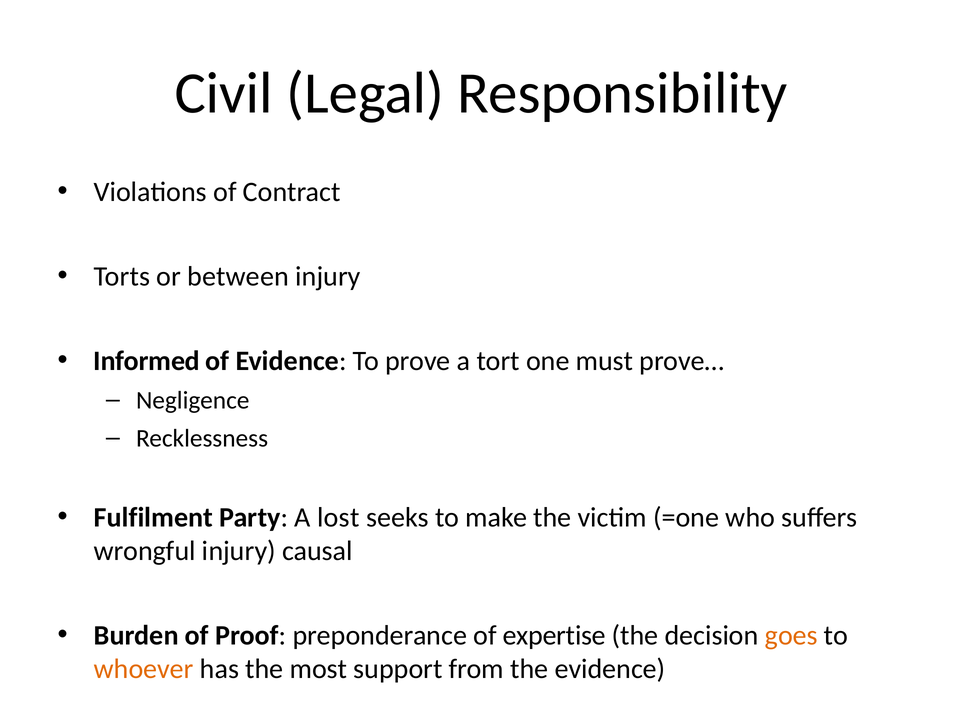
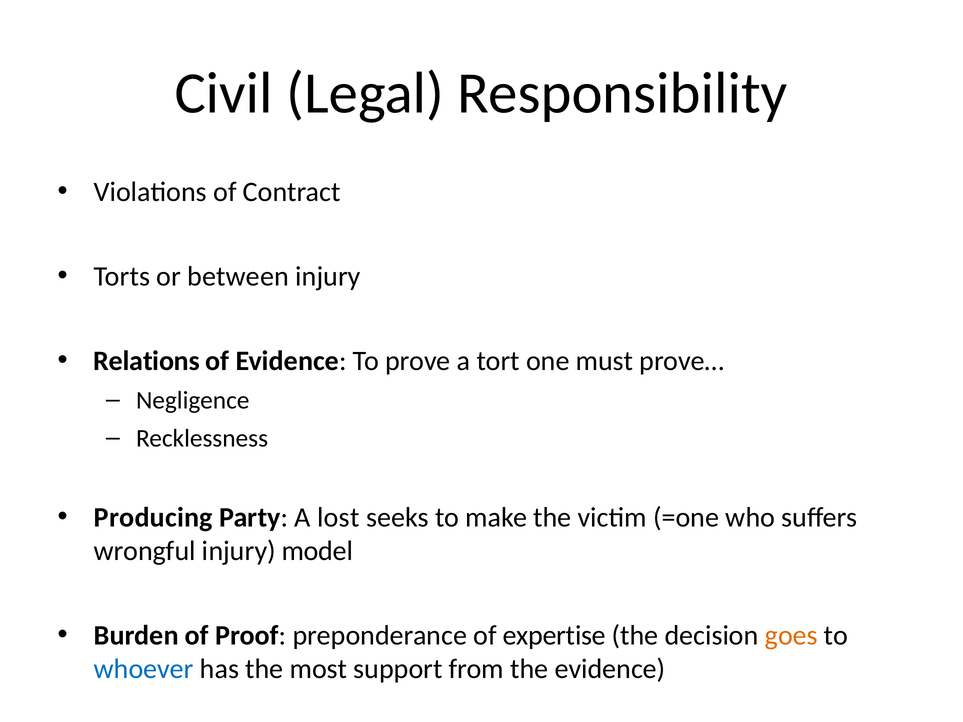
Informed: Informed -> Relations (147, 361)
Fulfilment: Fulfilment -> Producing (153, 517)
causal: causal -> model (317, 551)
whoever colour: orange -> blue (144, 669)
